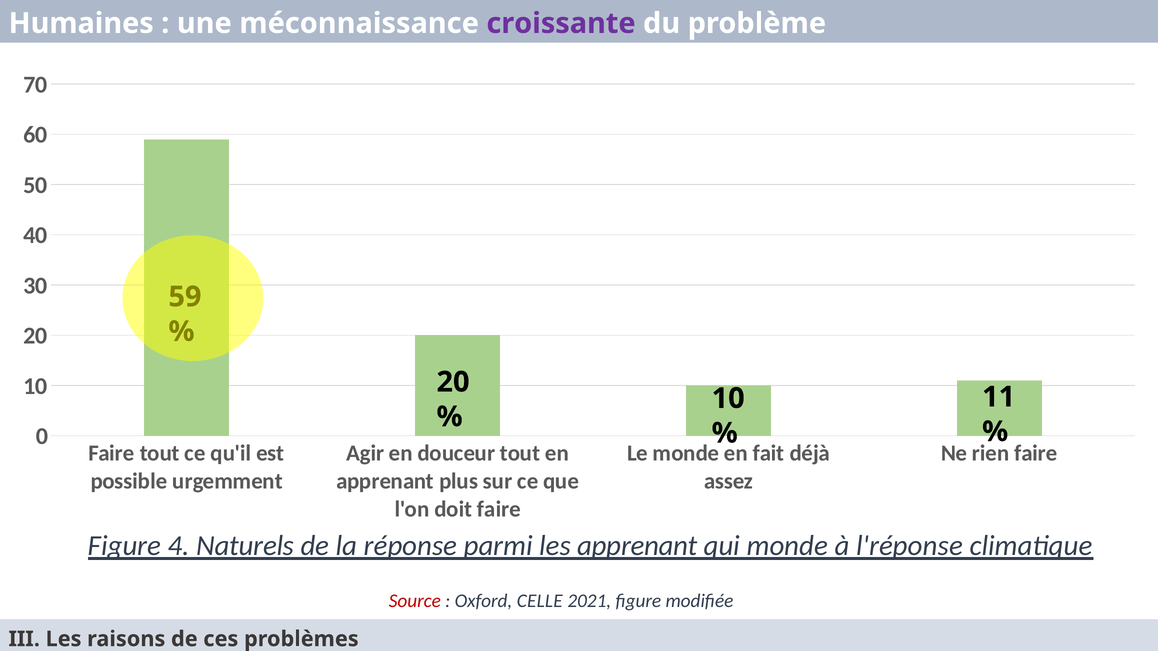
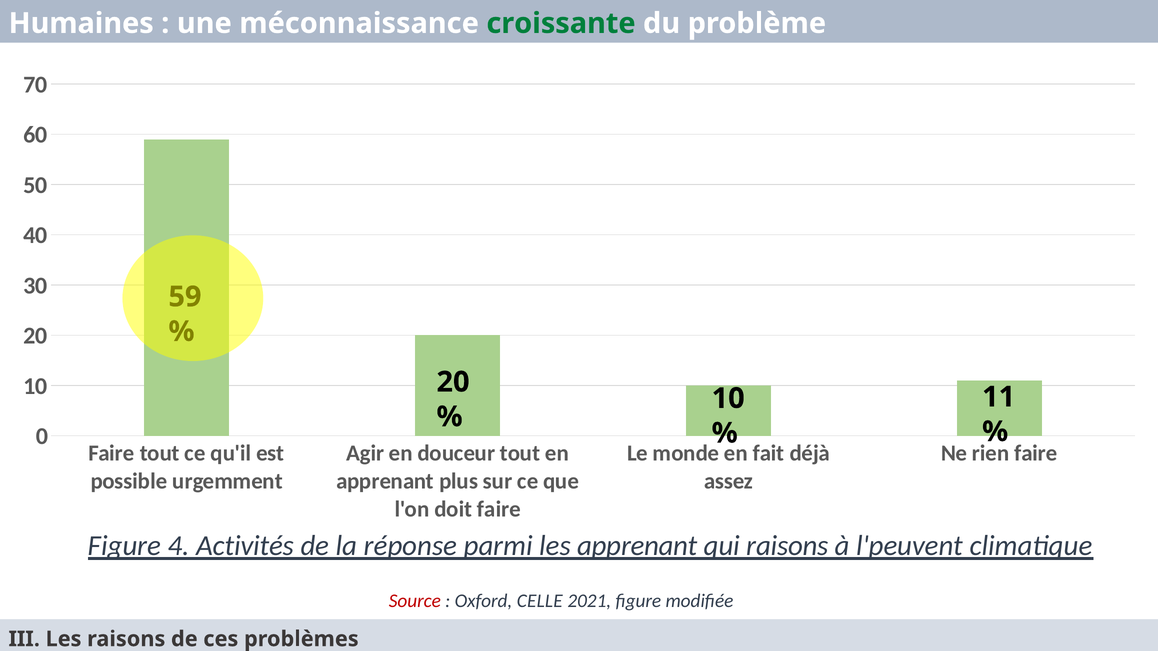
croissante colour: purple -> green (561, 23)
Naturels: Naturels -> Activités (245, 546)
qui monde: monde -> raisons (787, 546)
l'réponse: l'réponse -> l'peuvent (910, 546)
